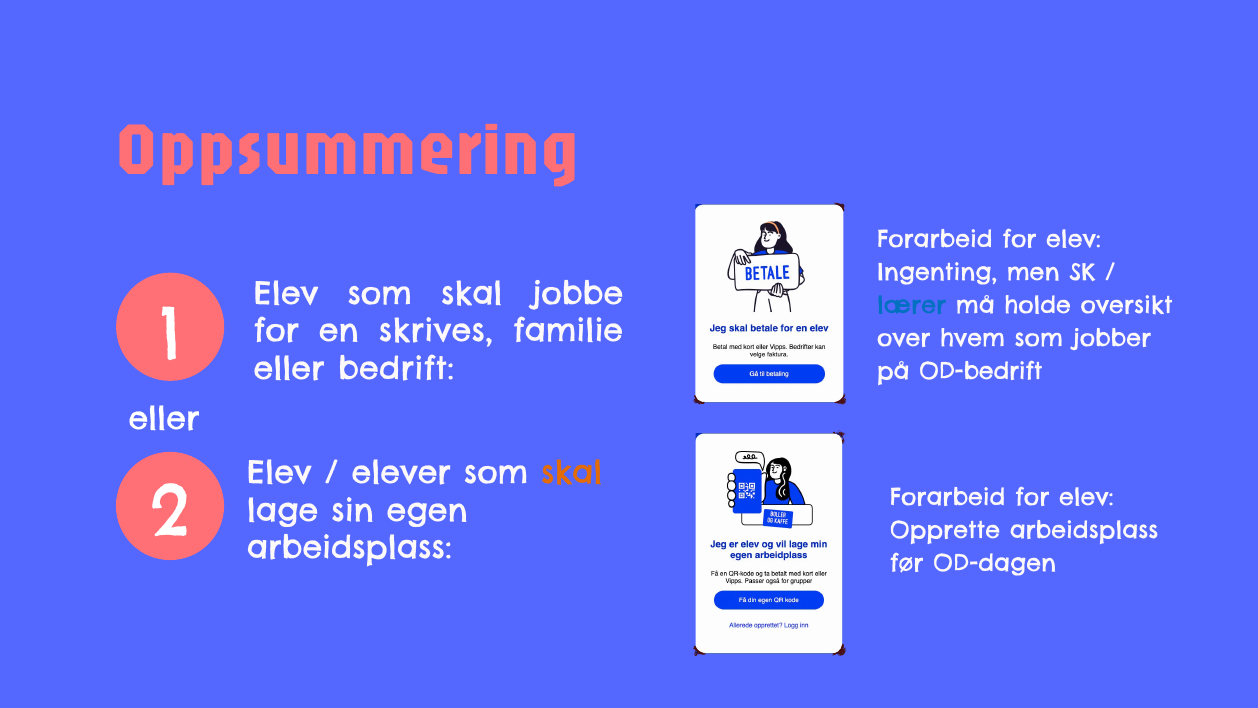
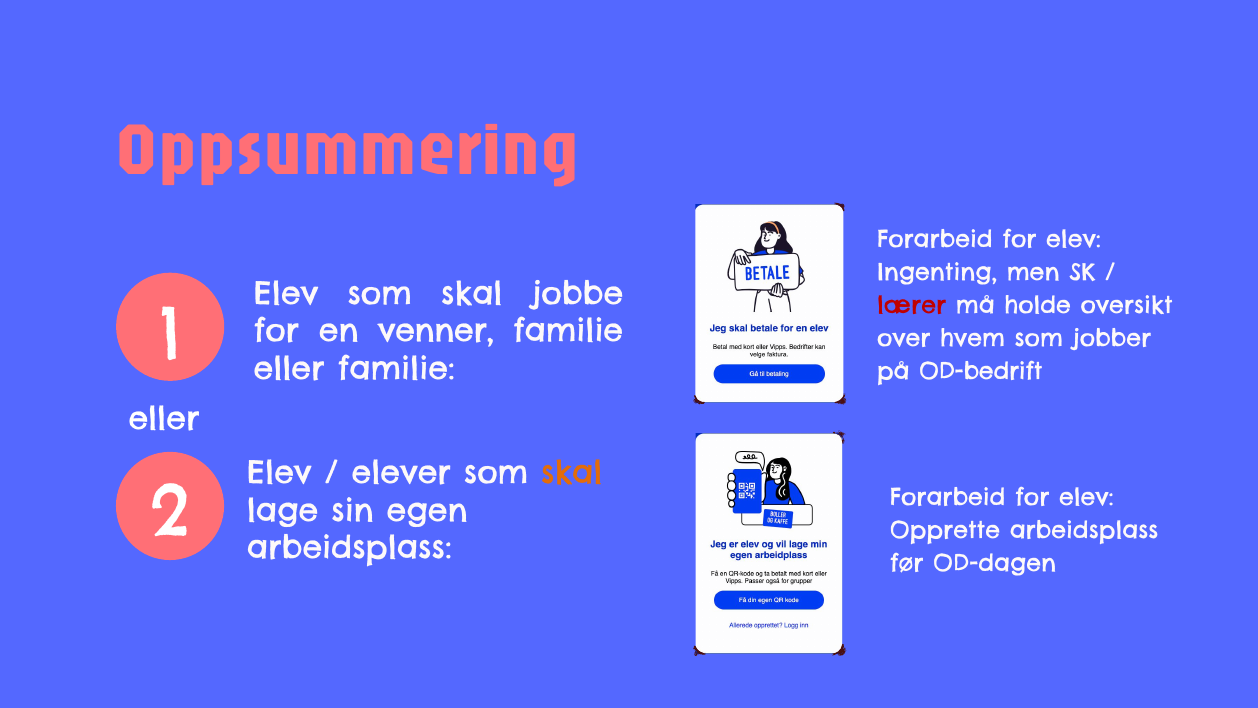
lærer colour: blue -> red (912, 306)
skrives: skrives -> venner (436, 331)
eller bedrift: bedrift -> familie (396, 369)
